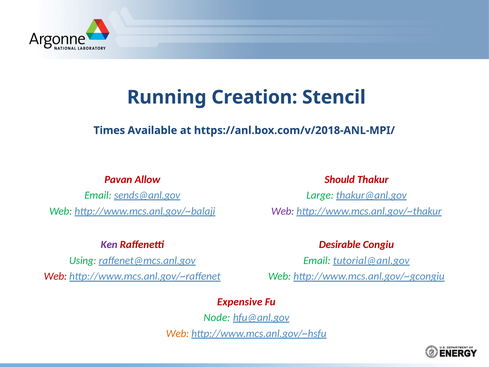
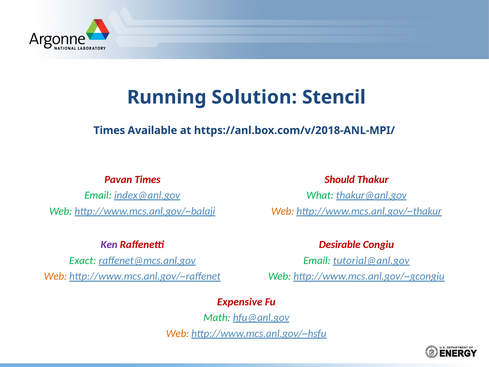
Creation: Creation -> Solution (254, 97)
Pavan Allow: Allow -> Times (148, 179)
sends@anl.gov: sends@anl.gov -> index@anl.gov (147, 195)
Large: Large -> What (320, 195)
Web colour: purple -> orange (283, 211)
Using: Using -> Exact (83, 260)
Web colour: red -> orange (55, 276)
Node: Node -> Math (217, 317)
